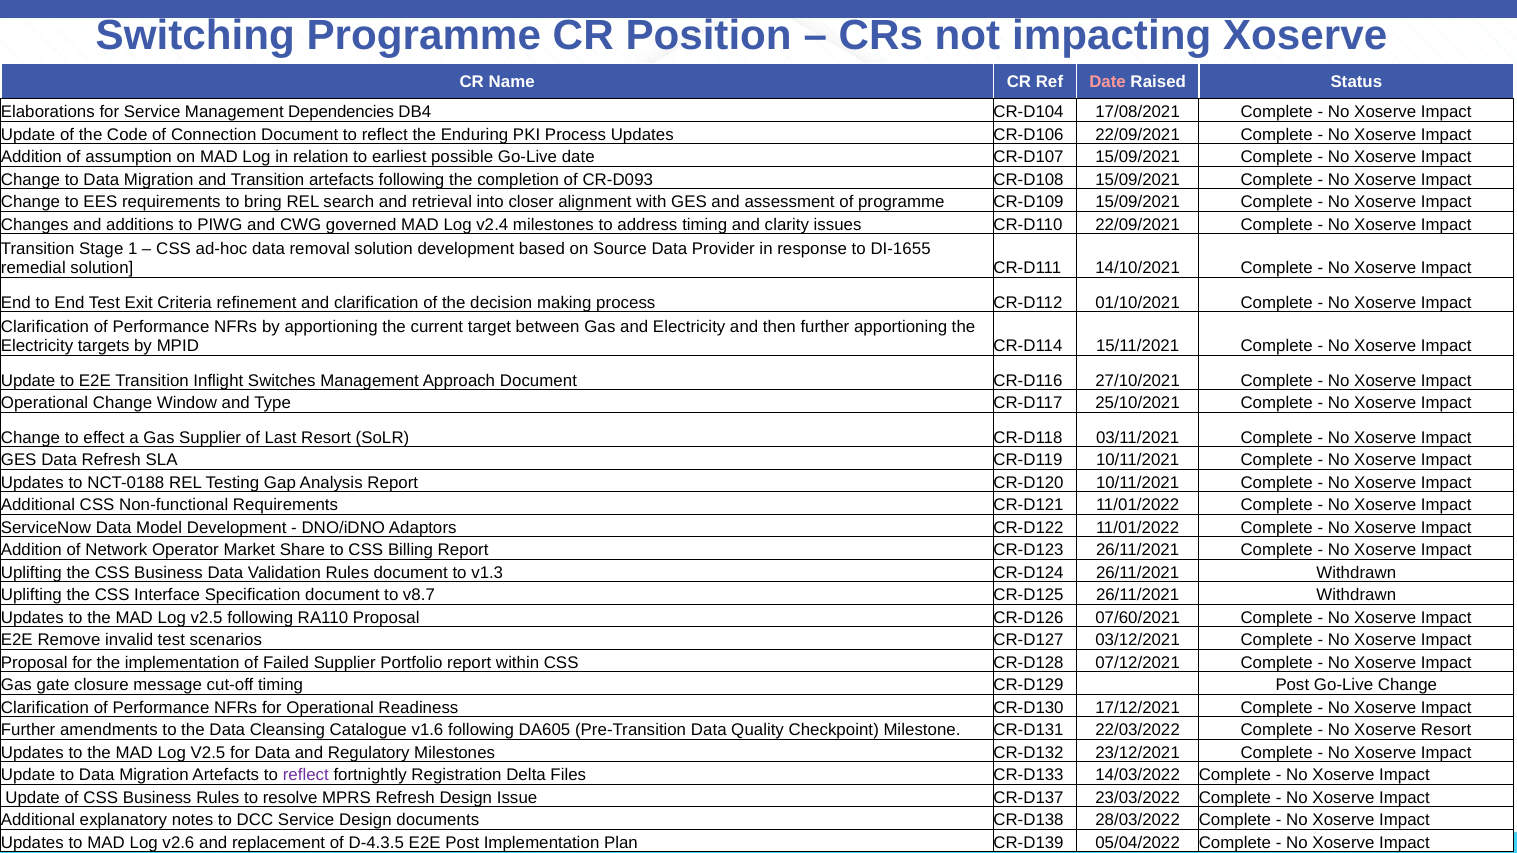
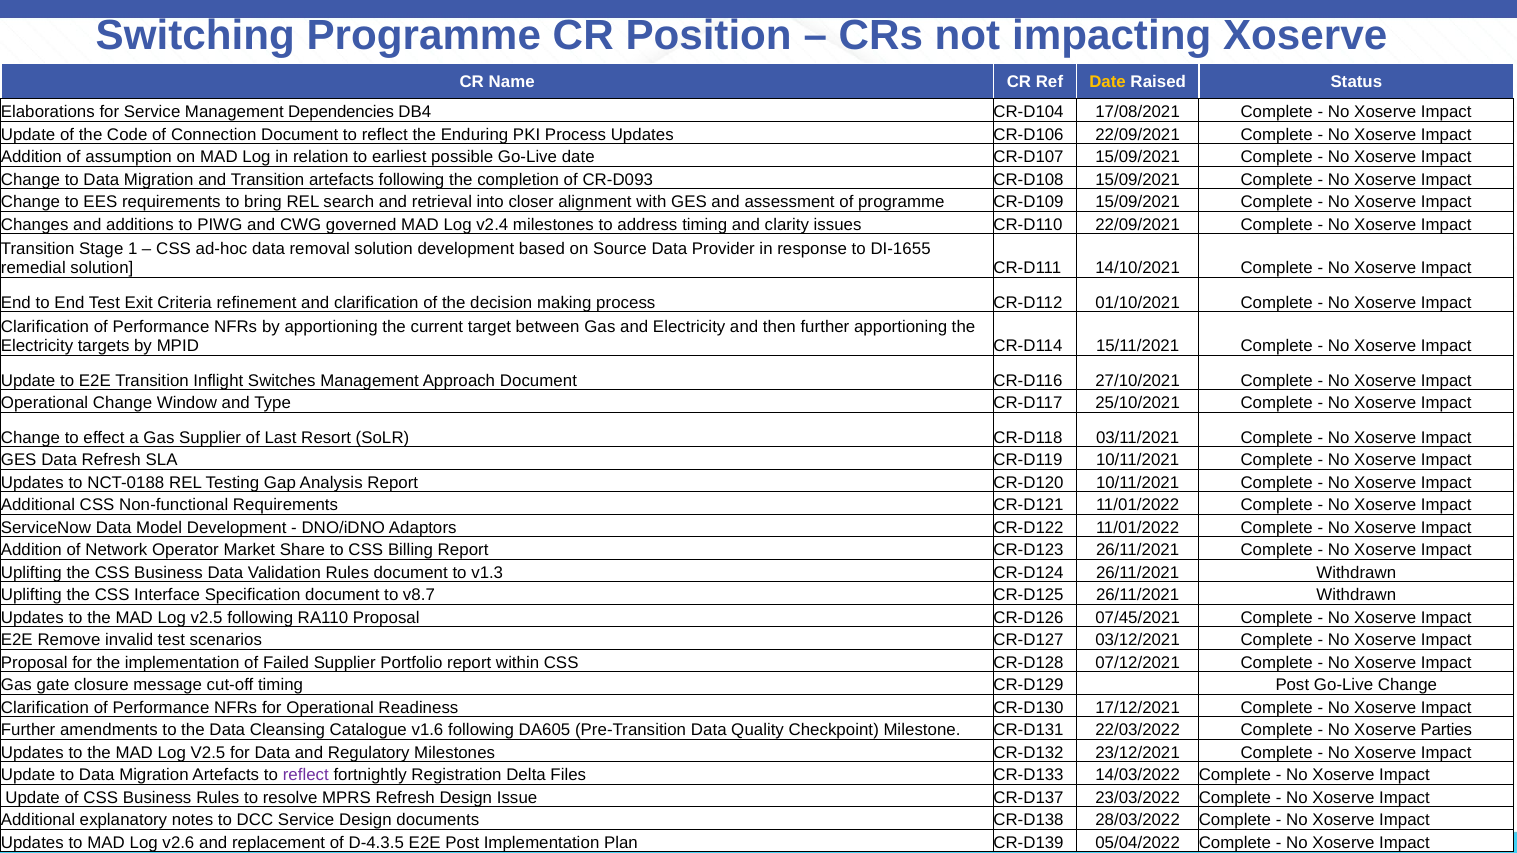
Date colour: pink -> yellow (1108, 82)
07/60/2021: 07/60/2021 -> 07/45/2021 (1138, 618)
Xoserve Resort: Resort -> Parties (1446, 730)
